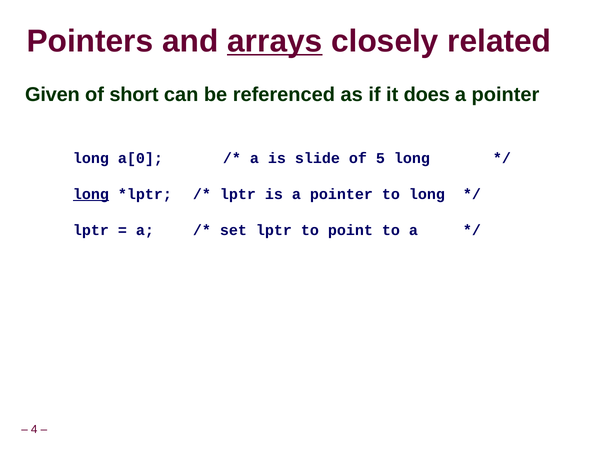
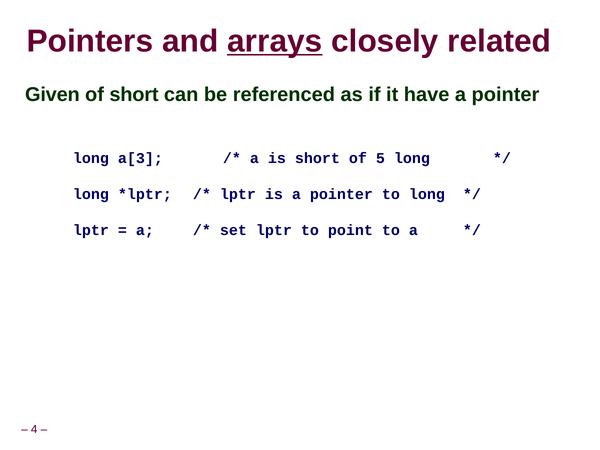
does: does -> have (427, 95)
a[0: a[0 -> a[3 (140, 158)
is slide: slide -> short (317, 158)
long underline: present -> none (91, 194)
